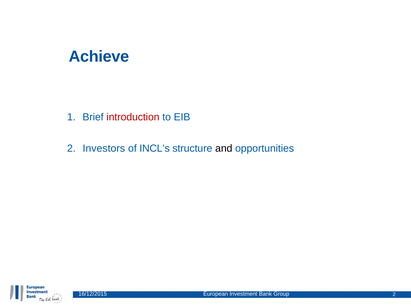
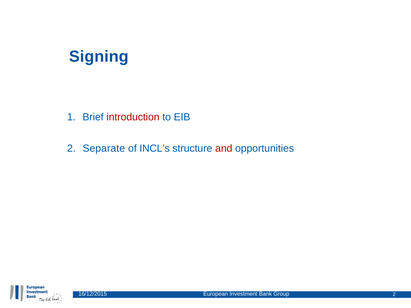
Achieve: Achieve -> Signing (99, 57)
Investors: Investors -> Separate (104, 149)
and colour: black -> red (224, 149)
